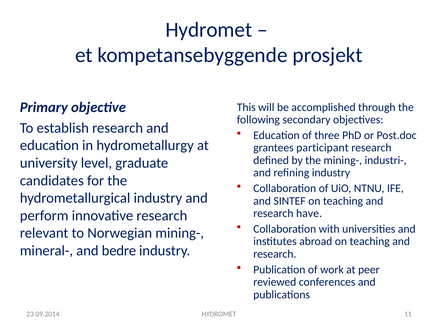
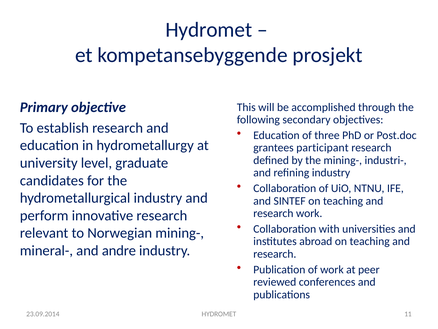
research have: have -> work (309, 213)
bedre: bedre -> andre (119, 250)
